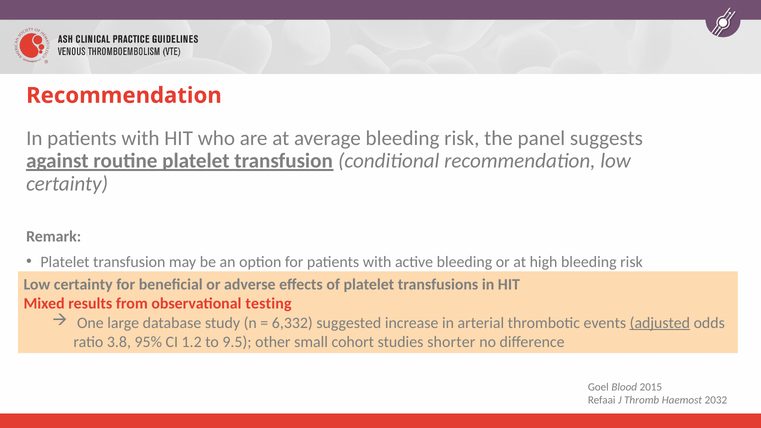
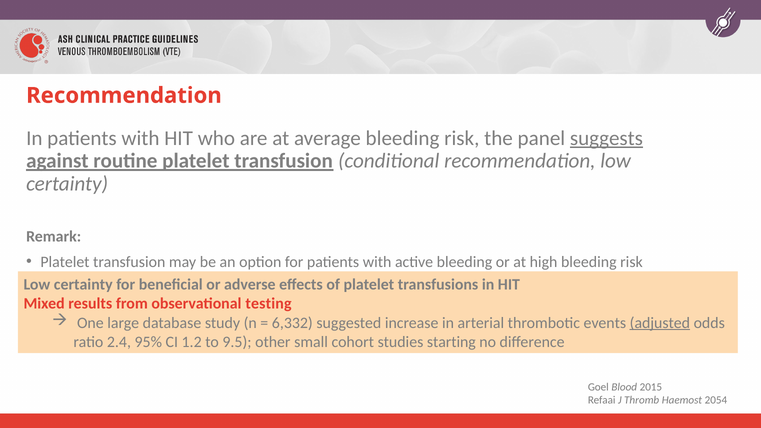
suggests underline: none -> present (606, 138)
3.8: 3.8 -> 2.4 (119, 342)
shorter: shorter -> starting (451, 342)
2032: 2032 -> 2054 (716, 400)
